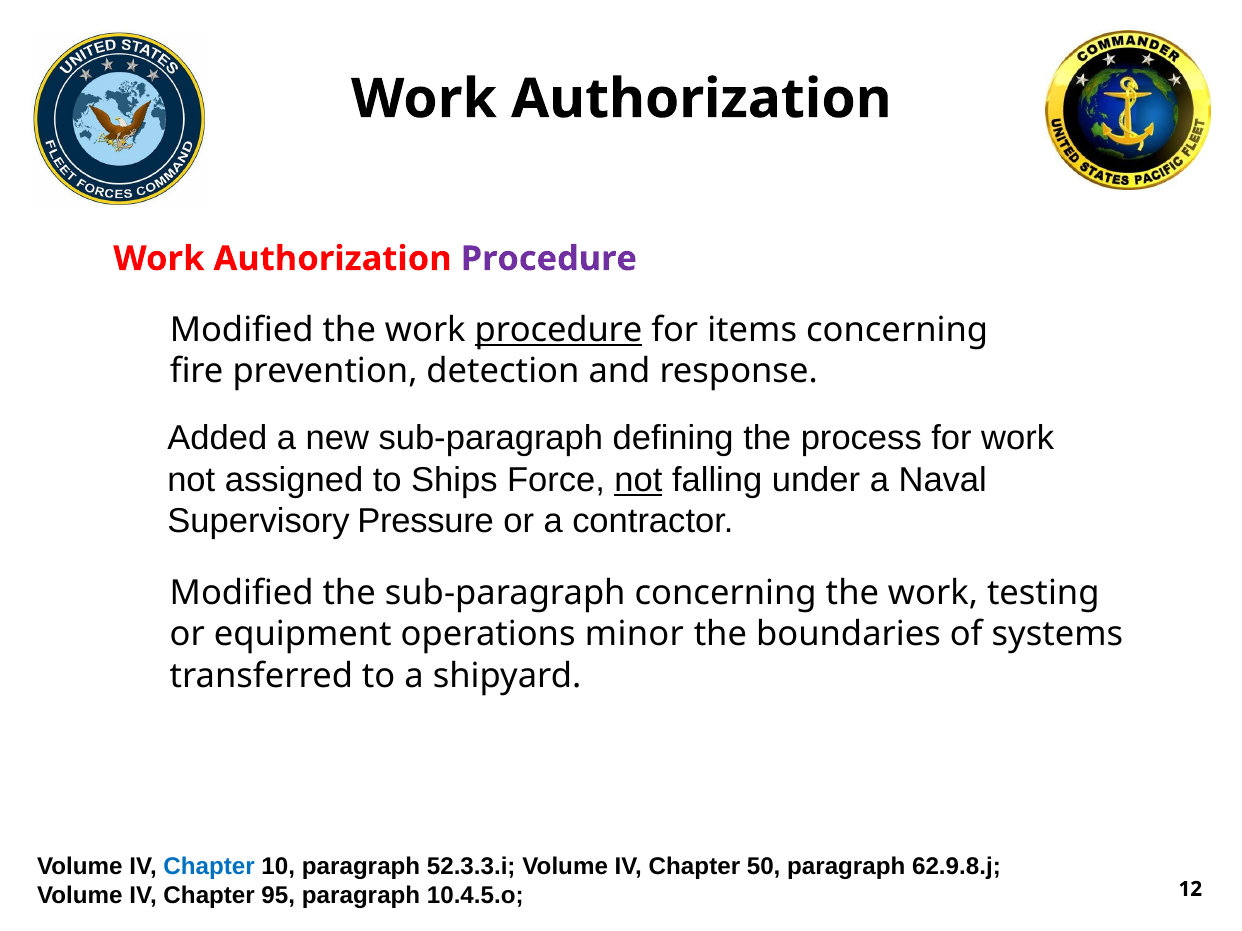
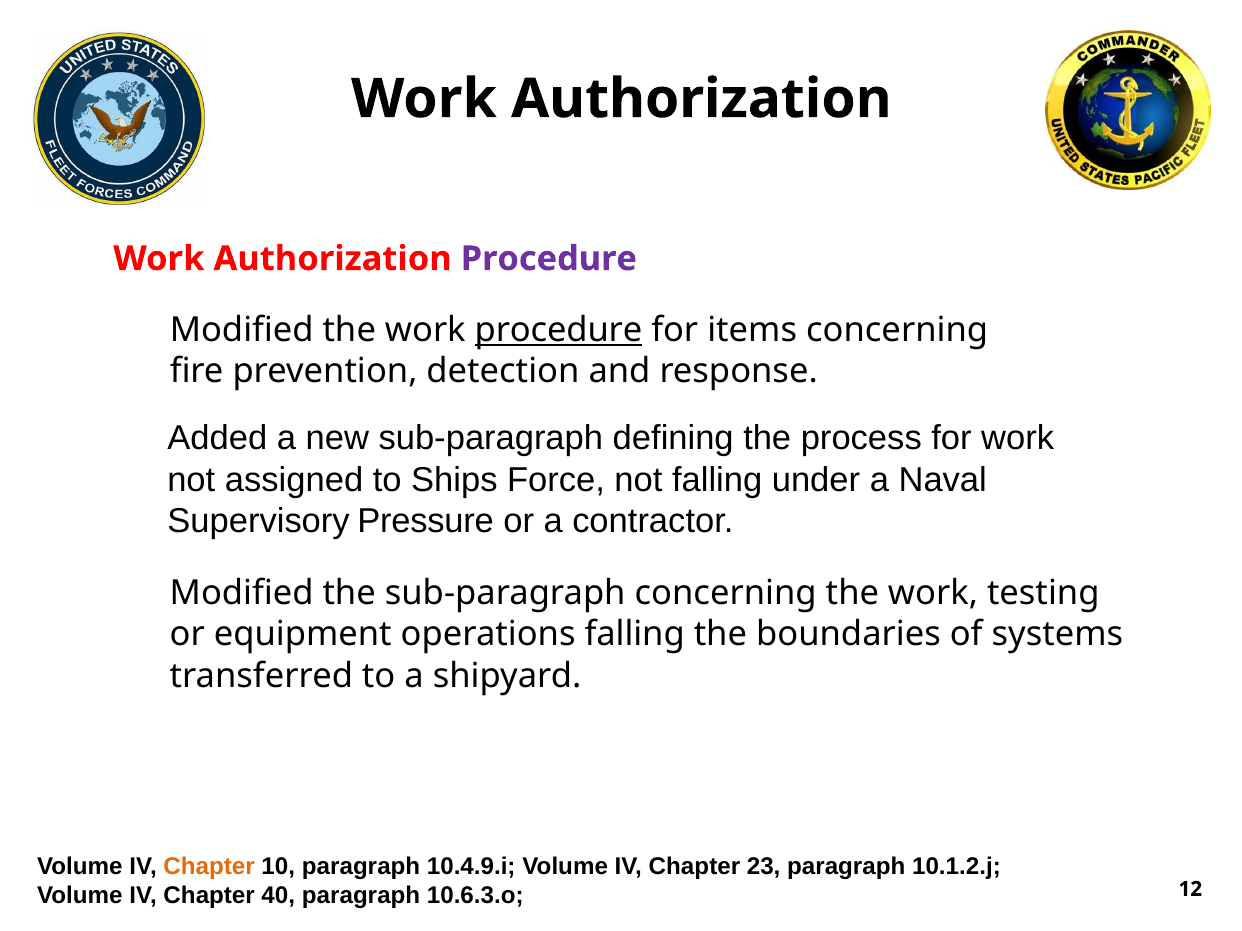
not underline: present -> none (638, 480)
operations minor: minor -> falling (635, 635)
Chapter colour: blue -> orange (209, 867)
52.3.3.i: 52.3.3.i -> 10.4.9.i (471, 867)
50: 50 -> 23 (764, 867)
62.9.8.j: 62.9.8.j -> 10.1.2.j (956, 867)
95: 95 -> 40 (278, 896)
10.4.5.o: 10.4.5.o -> 10.6.3.o (475, 896)
